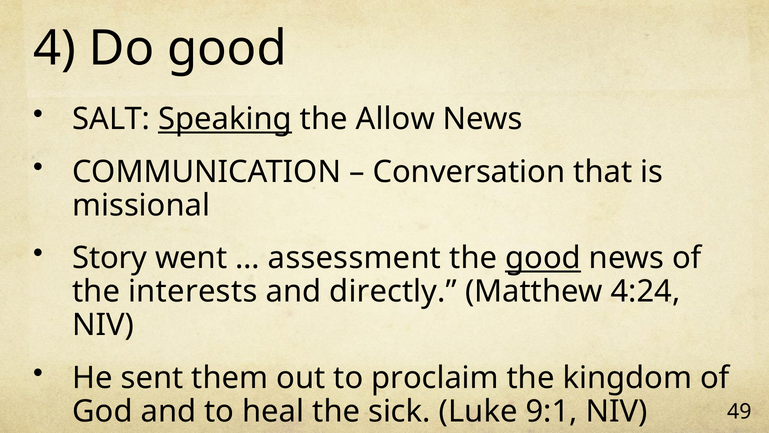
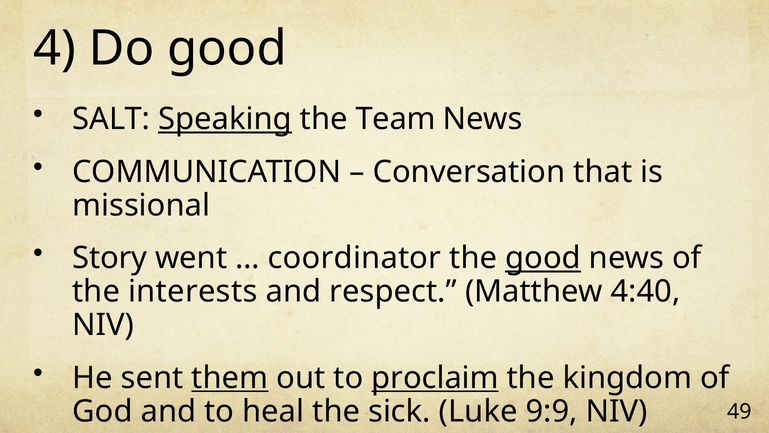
Allow: Allow -> Team (396, 119)
assessment: assessment -> coordinator (355, 258)
directly: directly -> respect (393, 291)
4:24: 4:24 -> 4:40 (646, 291)
them underline: none -> present (230, 378)
proclaim underline: none -> present (435, 378)
9:1: 9:1 -> 9:9 (552, 411)
